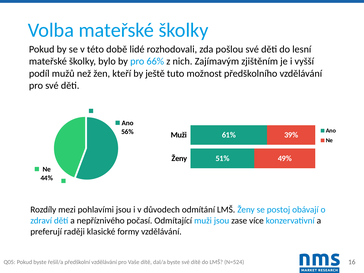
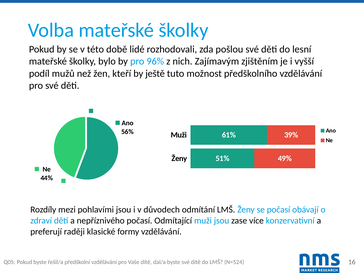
66%: 66% -> 96% (155, 61)
se postoj: postoj -> počasí (279, 210)
